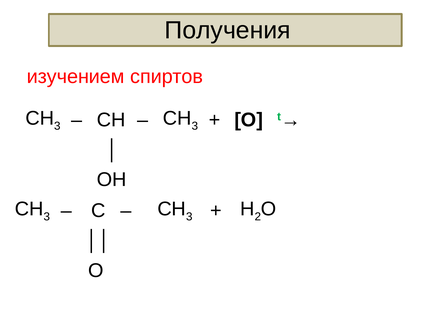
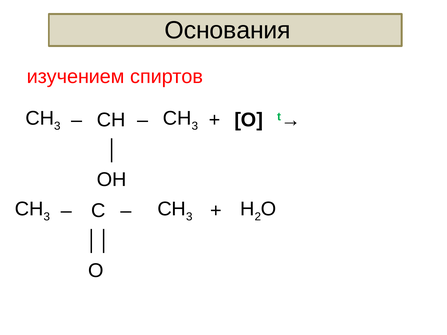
Получения: Получения -> Основания (228, 30)
